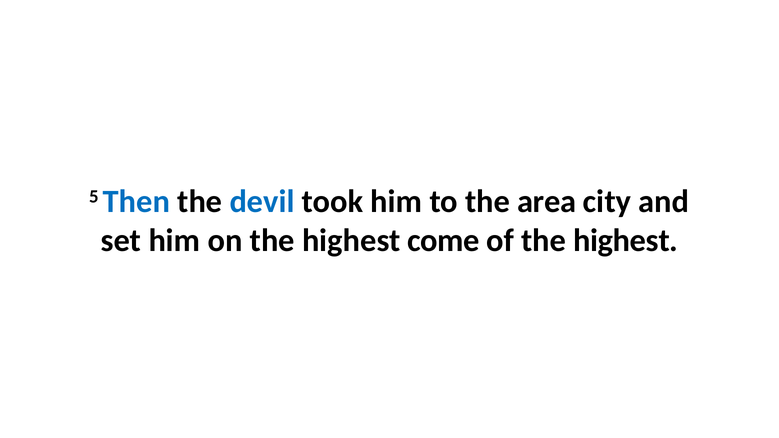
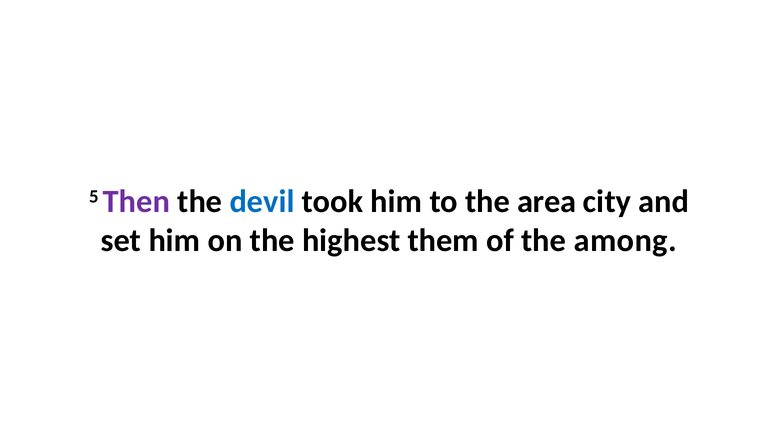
Then colour: blue -> purple (136, 202)
come: come -> them (443, 241)
of the highest: highest -> among (625, 241)
